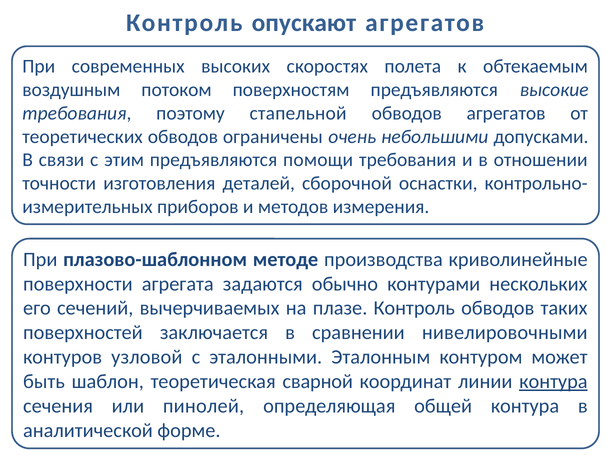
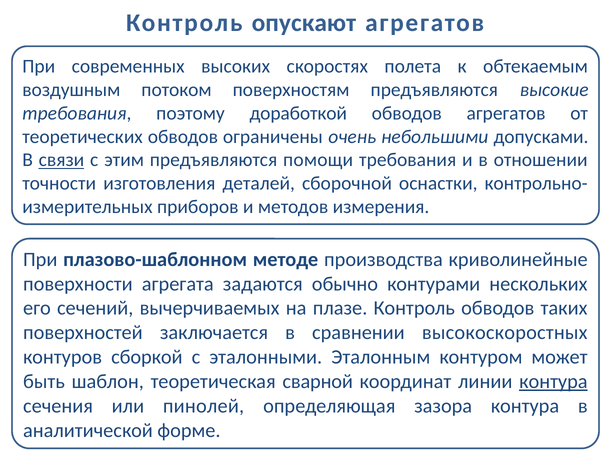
стапельной: стапельной -> доработкой (298, 113)
связи underline: none -> present (61, 160)
нивелировочными: нивелировочными -> высокоскоростных (505, 333)
узловой: узловой -> сборкой (147, 357)
общей: общей -> зазора (443, 406)
